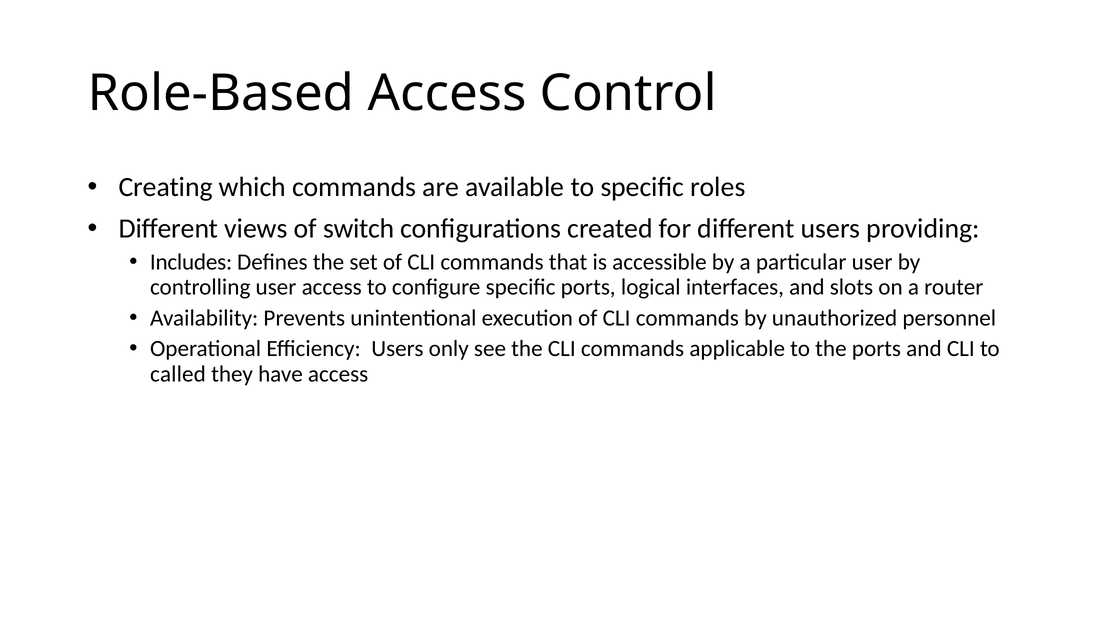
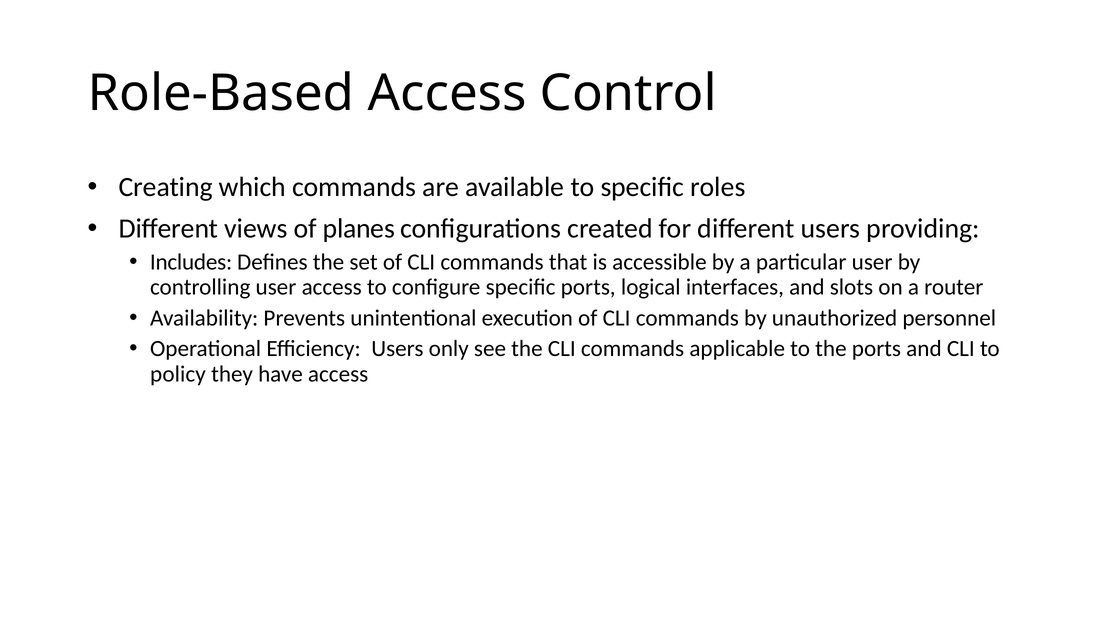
switch: switch -> planes (359, 229)
called: called -> policy (178, 374)
